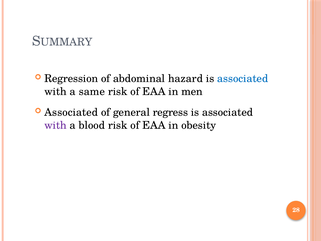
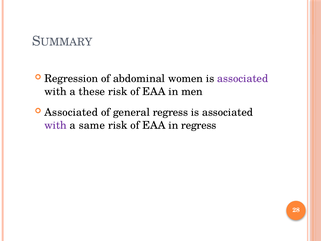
hazard: hazard -> women (186, 79)
associated colour: blue -> purple (243, 79)
same: same -> these (92, 91)
blood: blood -> same (92, 125)
in obesity: obesity -> regress (199, 125)
